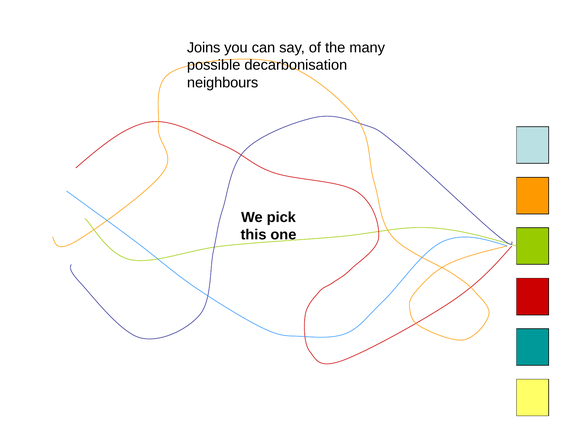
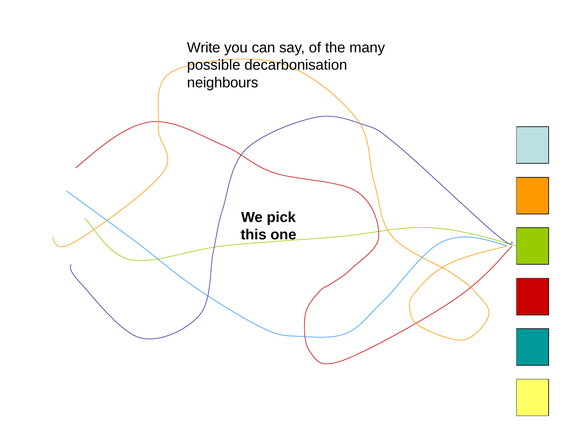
Joins: Joins -> Write (204, 48)
